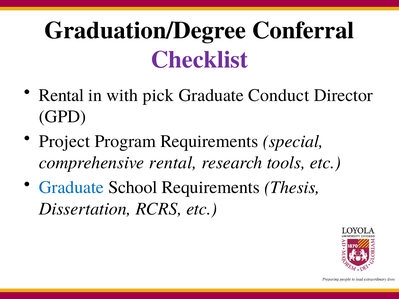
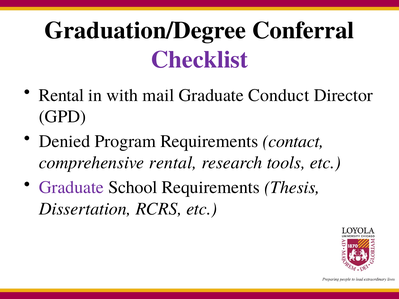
pick: pick -> mail (158, 95)
Project: Project -> Denied (64, 141)
special: special -> contact (293, 141)
Graduate colour: blue -> purple (71, 188)
